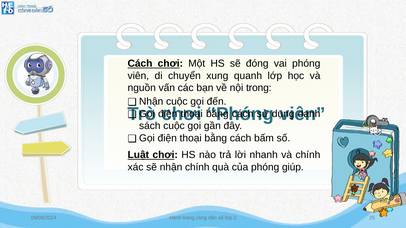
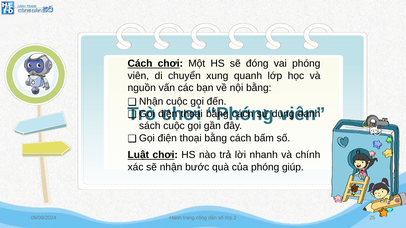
nội trong: trong -> bằng (259, 88)
nhận chính: chính -> bước (197, 167)
